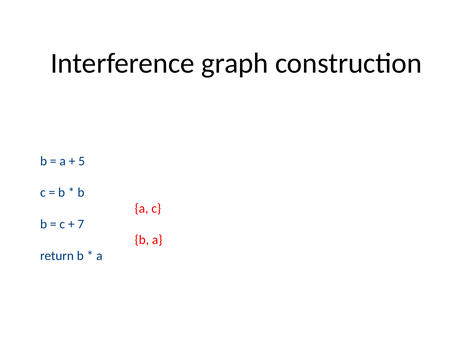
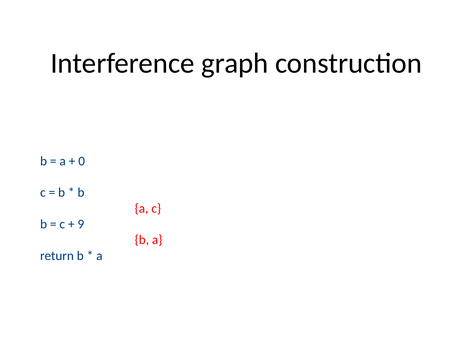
5: 5 -> 0 (82, 161)
7: 7 -> 9 (81, 224)
